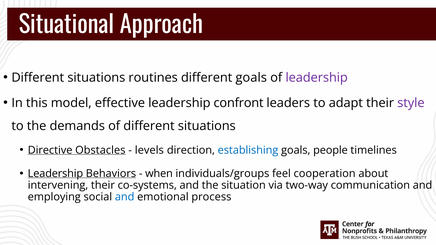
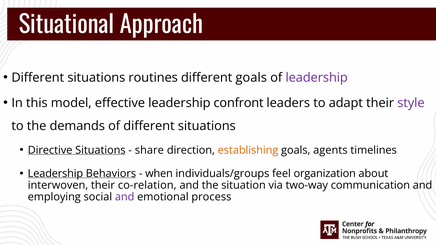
Directive Obstacles: Obstacles -> Situations (100, 150)
levels: levels -> share (149, 150)
establishing colour: blue -> orange (248, 150)
people: people -> agents (330, 150)
cooperation: cooperation -> organization (325, 174)
intervening: intervening -> interwoven (58, 185)
co-systems: co-systems -> co-relation (147, 185)
and colour: blue -> purple (125, 197)
